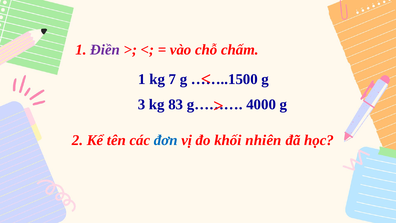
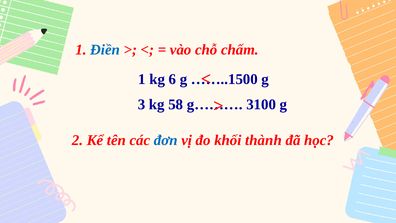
Điền colour: purple -> blue (105, 50)
7: 7 -> 6 (172, 79)
83: 83 -> 58 (176, 104)
4000: 4000 -> 3100 (261, 104)
nhiên: nhiên -> thành (264, 140)
